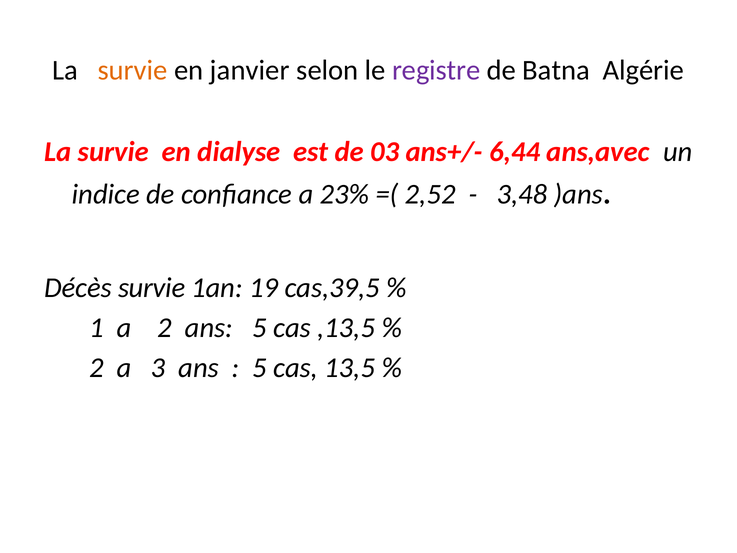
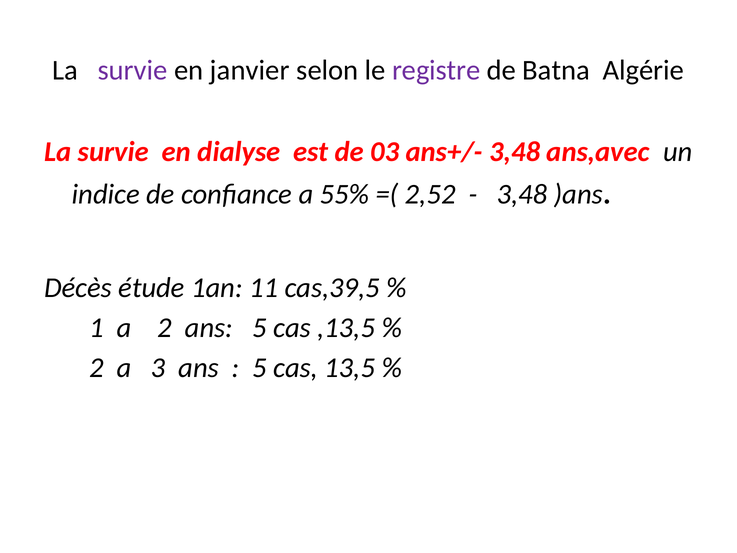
survie colour: orange -> purple (133, 70)
ans+/- 6,44: 6,44 -> 3,48 (515, 152)
23%: 23% -> 55% (344, 194)
Décès survie: survie -> étude (152, 288)
19: 19 -> 11 (264, 288)
